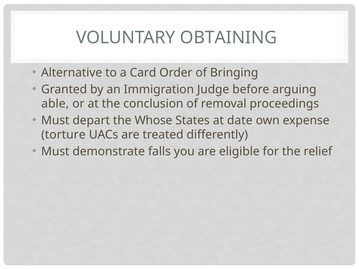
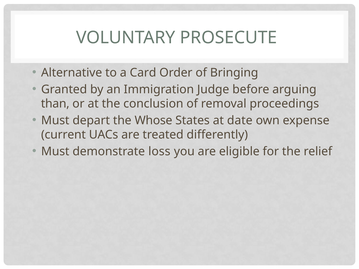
OBTAINING: OBTAINING -> PROSECUTE (229, 38)
able: able -> than (55, 104)
torture: torture -> current (63, 135)
falls: falls -> loss (159, 152)
